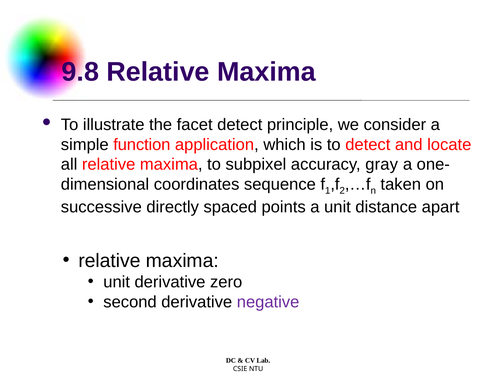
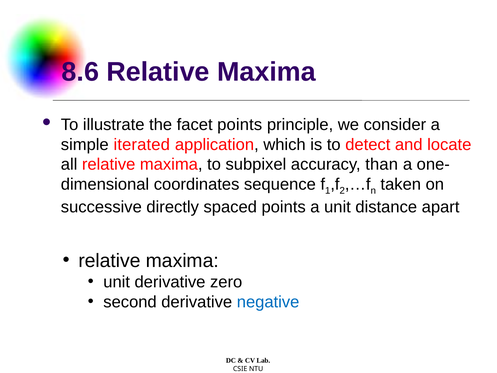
9.8: 9.8 -> 8.6 (80, 72)
facet detect: detect -> points (240, 125)
function: function -> iterated (142, 144)
gray: gray -> than (382, 164)
negative colour: purple -> blue (268, 302)
